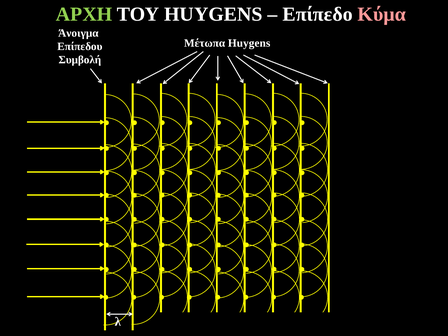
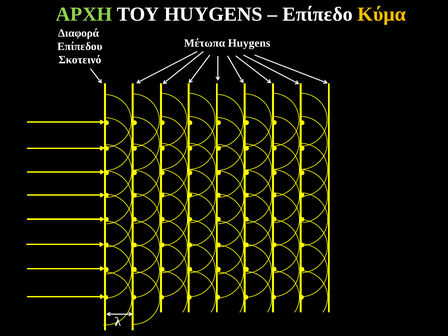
Κύμα colour: pink -> yellow (382, 14)
Άνοιγμα: Άνοιγμα -> Διαφορά (78, 33)
Συμβολή: Συμβολή -> Σκοτεινό (80, 60)
